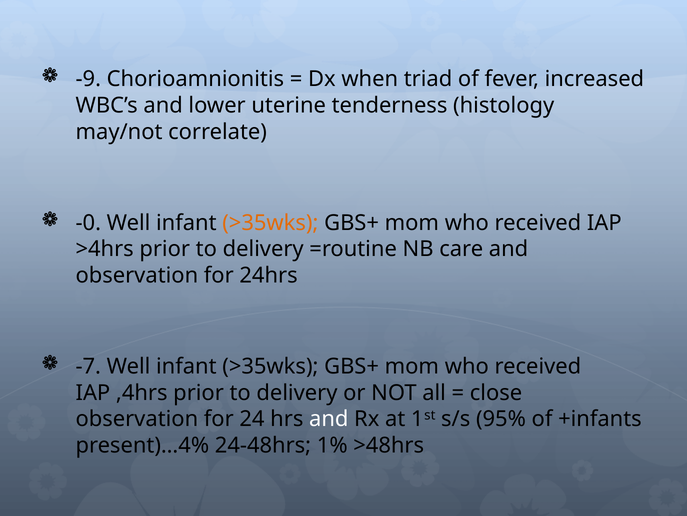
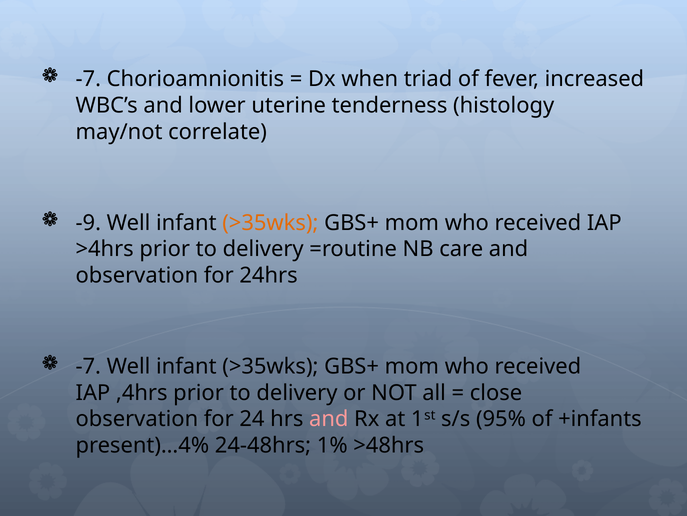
-9: -9 -> -7 (88, 79)
-0: -0 -> -9 (88, 223)
and colour: white -> pink (329, 419)
